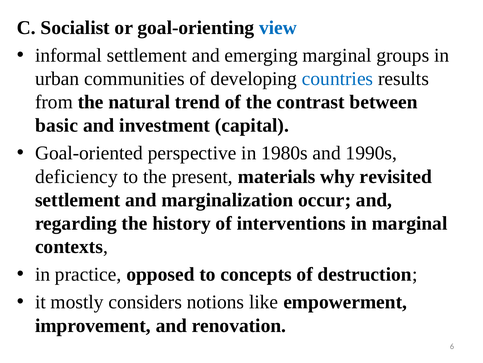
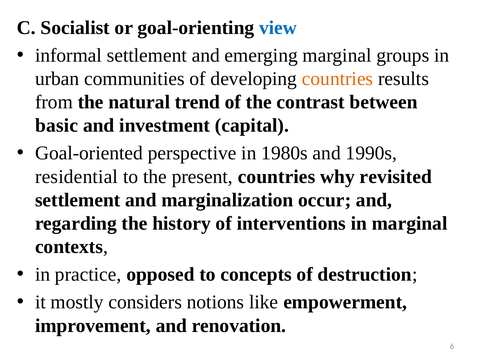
countries colour: blue -> orange (338, 79)
deficiency: deficiency -> residential (77, 176)
present materials: materials -> countries (277, 176)
